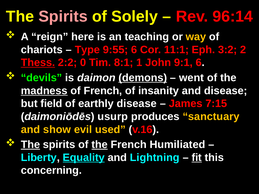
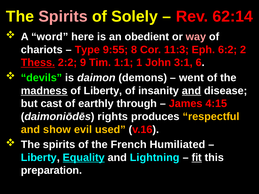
96:14: 96:14 -> 62:14 (233, 16)
reign: reign -> word (50, 37)
teaching: teaching -> obedient (147, 37)
way colour: yellow -> pink (196, 37)
9:55 6: 6 -> 8 (134, 50)
11:1: 11:1 -> 11:3 (176, 50)
3:2: 3:2 -> 6:2 (228, 50)
0: 0 -> 9 (83, 63)
8:1: 8:1 -> 1:1 (124, 63)
9:1: 9:1 -> 3:1 (183, 63)
demons underline: present -> none (143, 78)
of French: French -> Liberty (103, 91)
and underline: none -> present (192, 91)
field: field -> cast (51, 104)
earthly disease: disease -> through (137, 104)
7:15: 7:15 -> 4:15 (216, 104)
usurp: usurp -> rights (113, 117)
sanctuary: sanctuary -> respectful (211, 117)
The underline: present -> none (30, 145)
the underline: present -> none (100, 145)
concerning: concerning -> preparation (51, 171)
